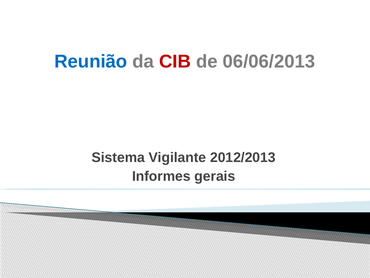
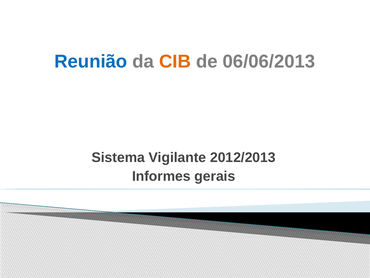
CIB colour: red -> orange (175, 61)
